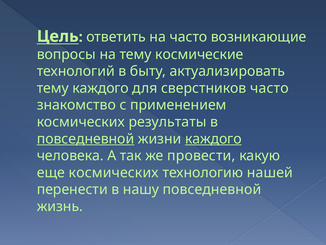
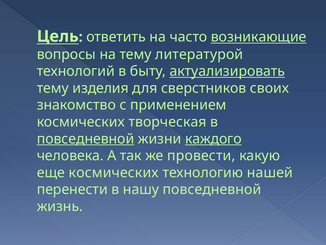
возникающие underline: none -> present (259, 37)
космические: космические -> литературой (199, 54)
актуализировать underline: none -> present (227, 71)
тему каждого: каждого -> изделия (101, 88)
сверстников часто: часто -> своих (269, 88)
результаты: результаты -> творческая (167, 122)
